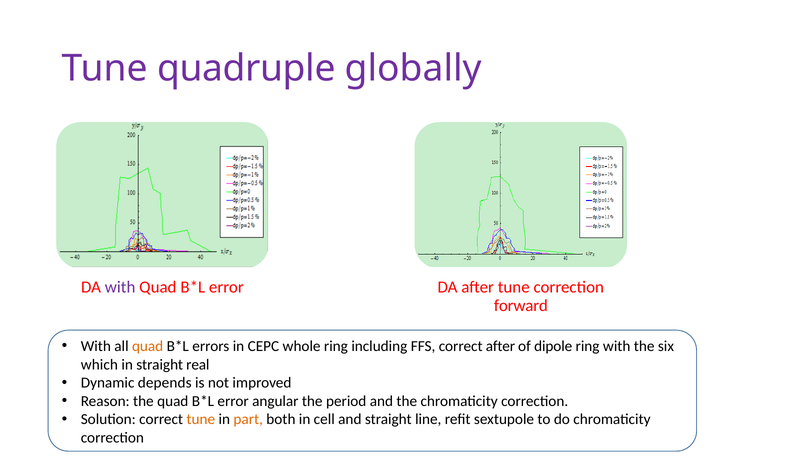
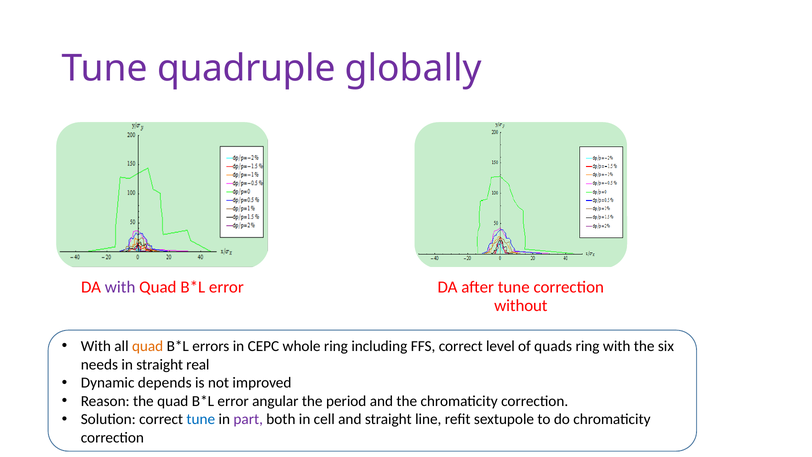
forward: forward -> without (521, 306)
correct after: after -> level (500, 346)
dipole: dipole -> quads (553, 346)
which: which -> needs (99, 364)
tune colour: orange -> blue (201, 419)
part colour: orange -> purple (248, 419)
